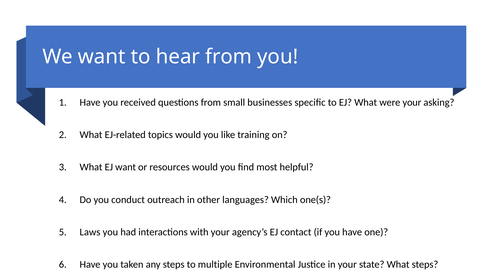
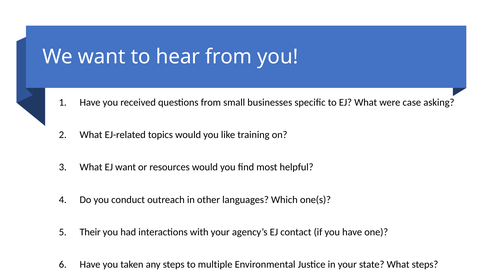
were your: your -> case (412, 102)
Laws: Laws -> Their (90, 232)
